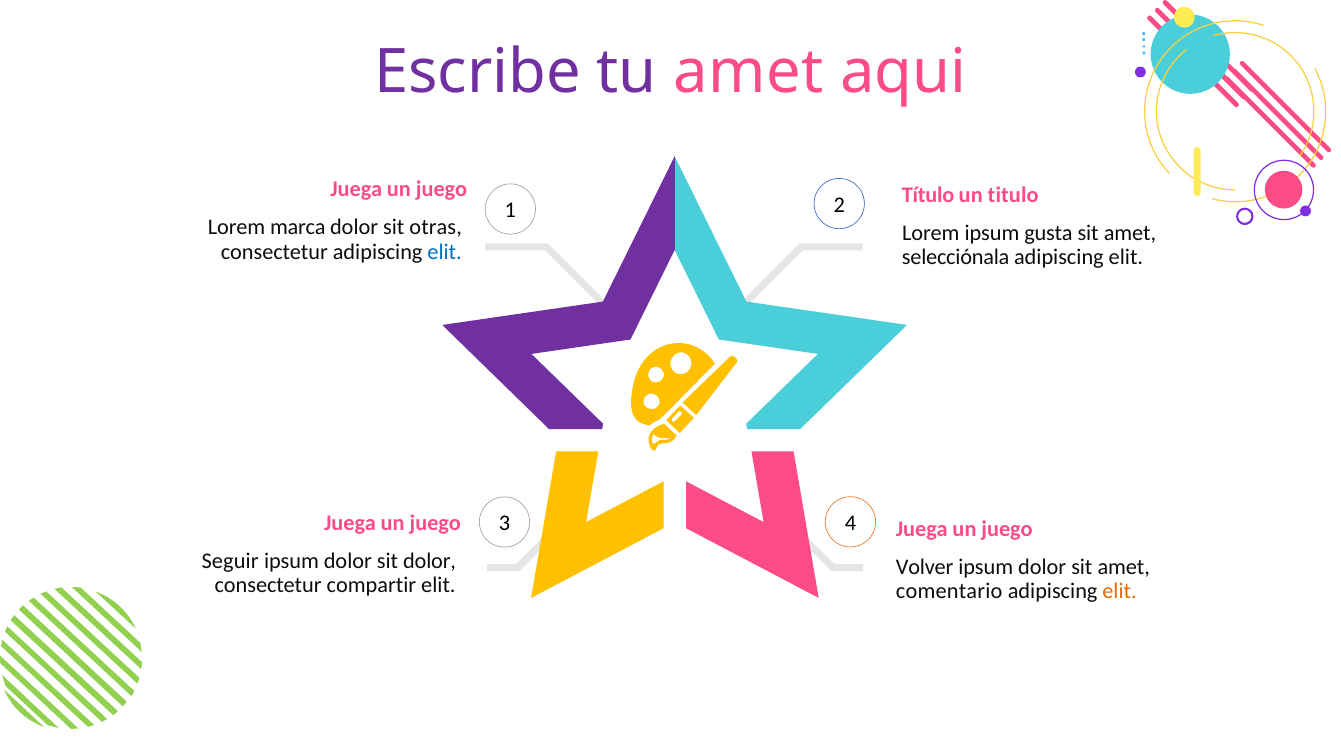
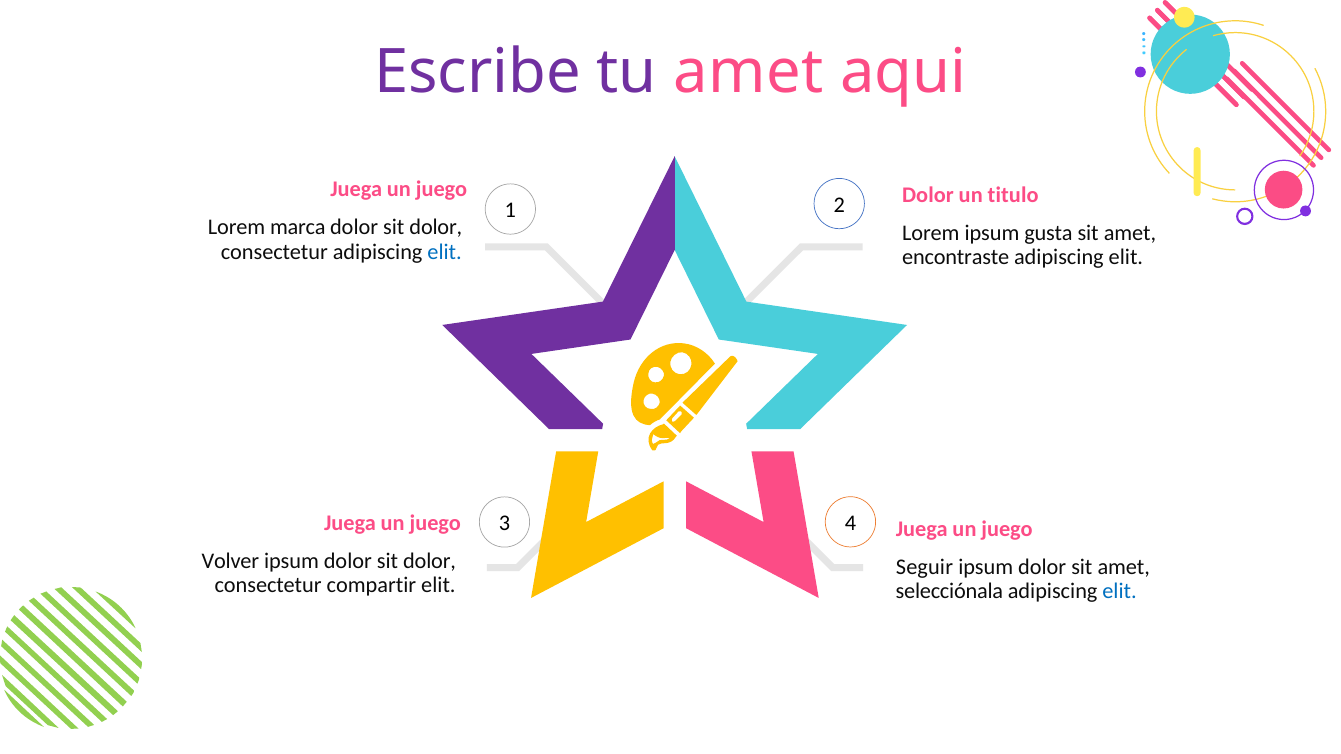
Título: Título -> Dolor (928, 195)
otras: otras -> dolor (436, 228)
selecciónala: selecciónala -> encontraste (956, 258)
Seguir: Seguir -> Volver (230, 561)
Volver: Volver -> Seguir (924, 567)
comentario: comentario -> selecciónala (949, 591)
elit colour: orange -> blue (1120, 591)
